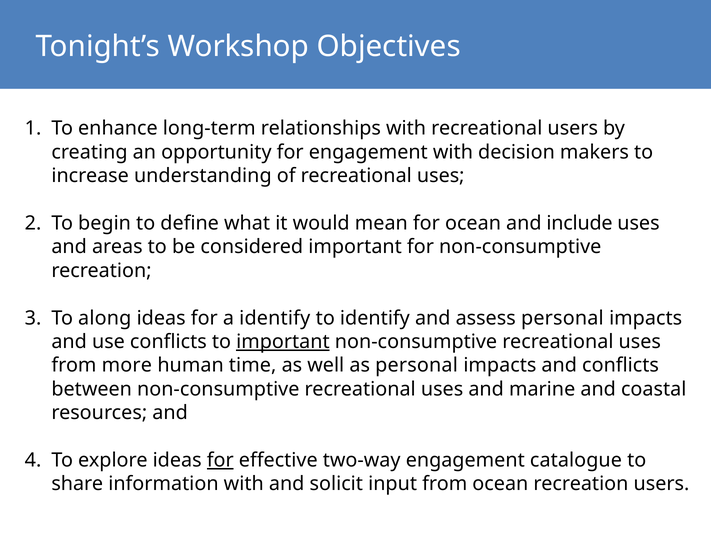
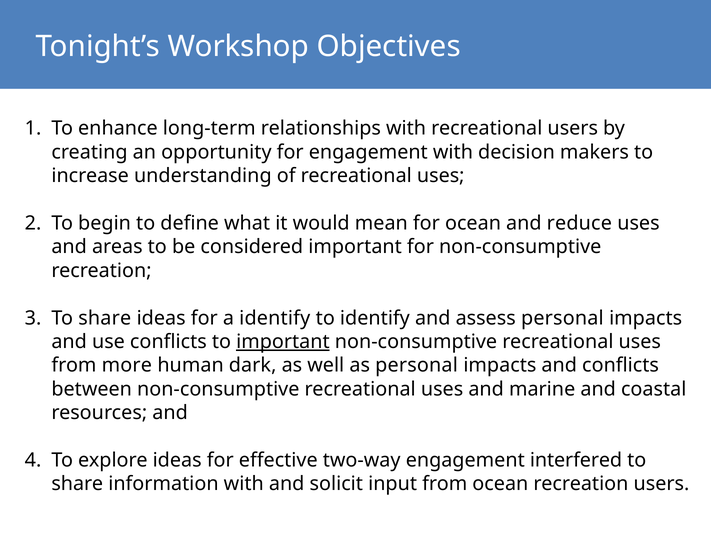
include: include -> reduce (579, 223)
along: along -> share (105, 318)
time: time -> dark (253, 366)
for underline: present -> none (220, 460)
catalogue: catalogue -> interfered (576, 460)
